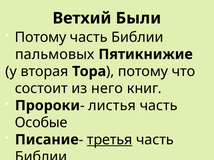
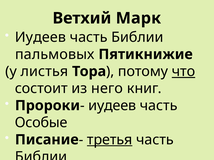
Были: Были -> Марк (138, 18)
Потому: Потому -> Иудеев (40, 37)
вторая: вторая -> листья (44, 72)
что underline: none -> present (183, 72)
листья: листья -> иудеев (112, 106)
